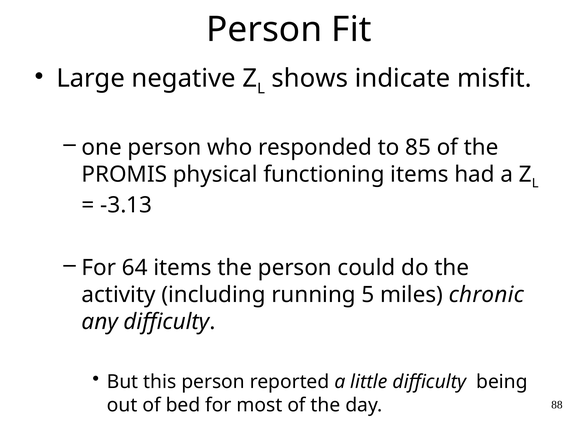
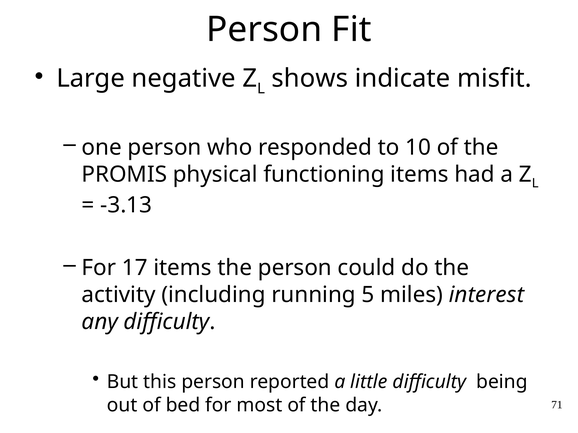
85: 85 -> 10 (418, 148)
64: 64 -> 17 (135, 268)
chronic: chronic -> interest (486, 295)
88: 88 -> 71 (557, 405)
